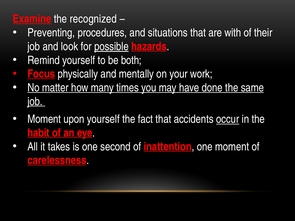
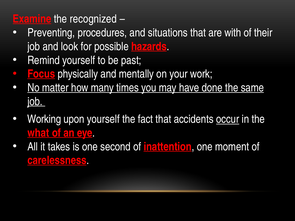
possible underline: present -> none (111, 47)
both: both -> past (131, 60)
Moment: Moment -> Working (44, 119)
habit: habit -> what (38, 133)
